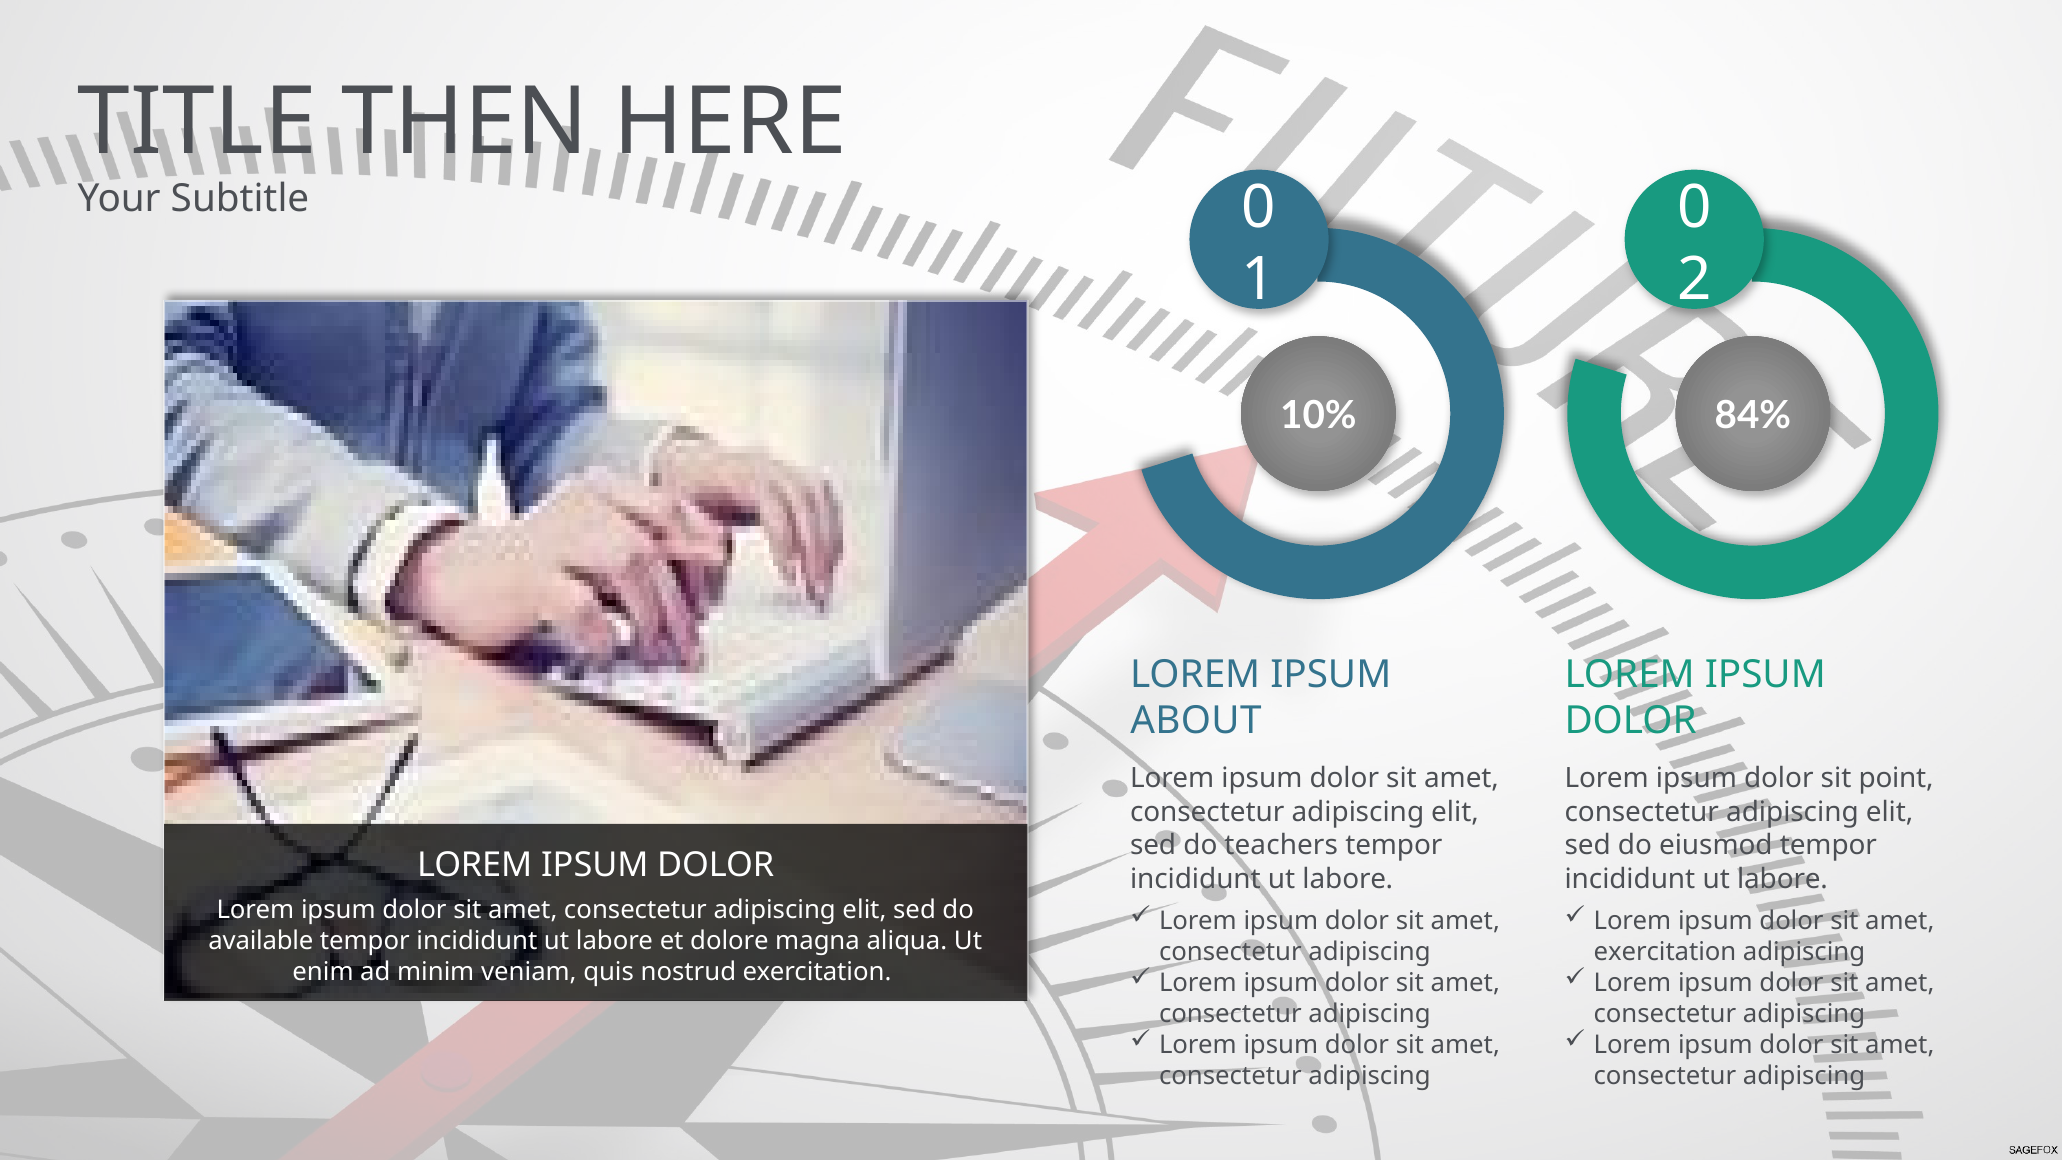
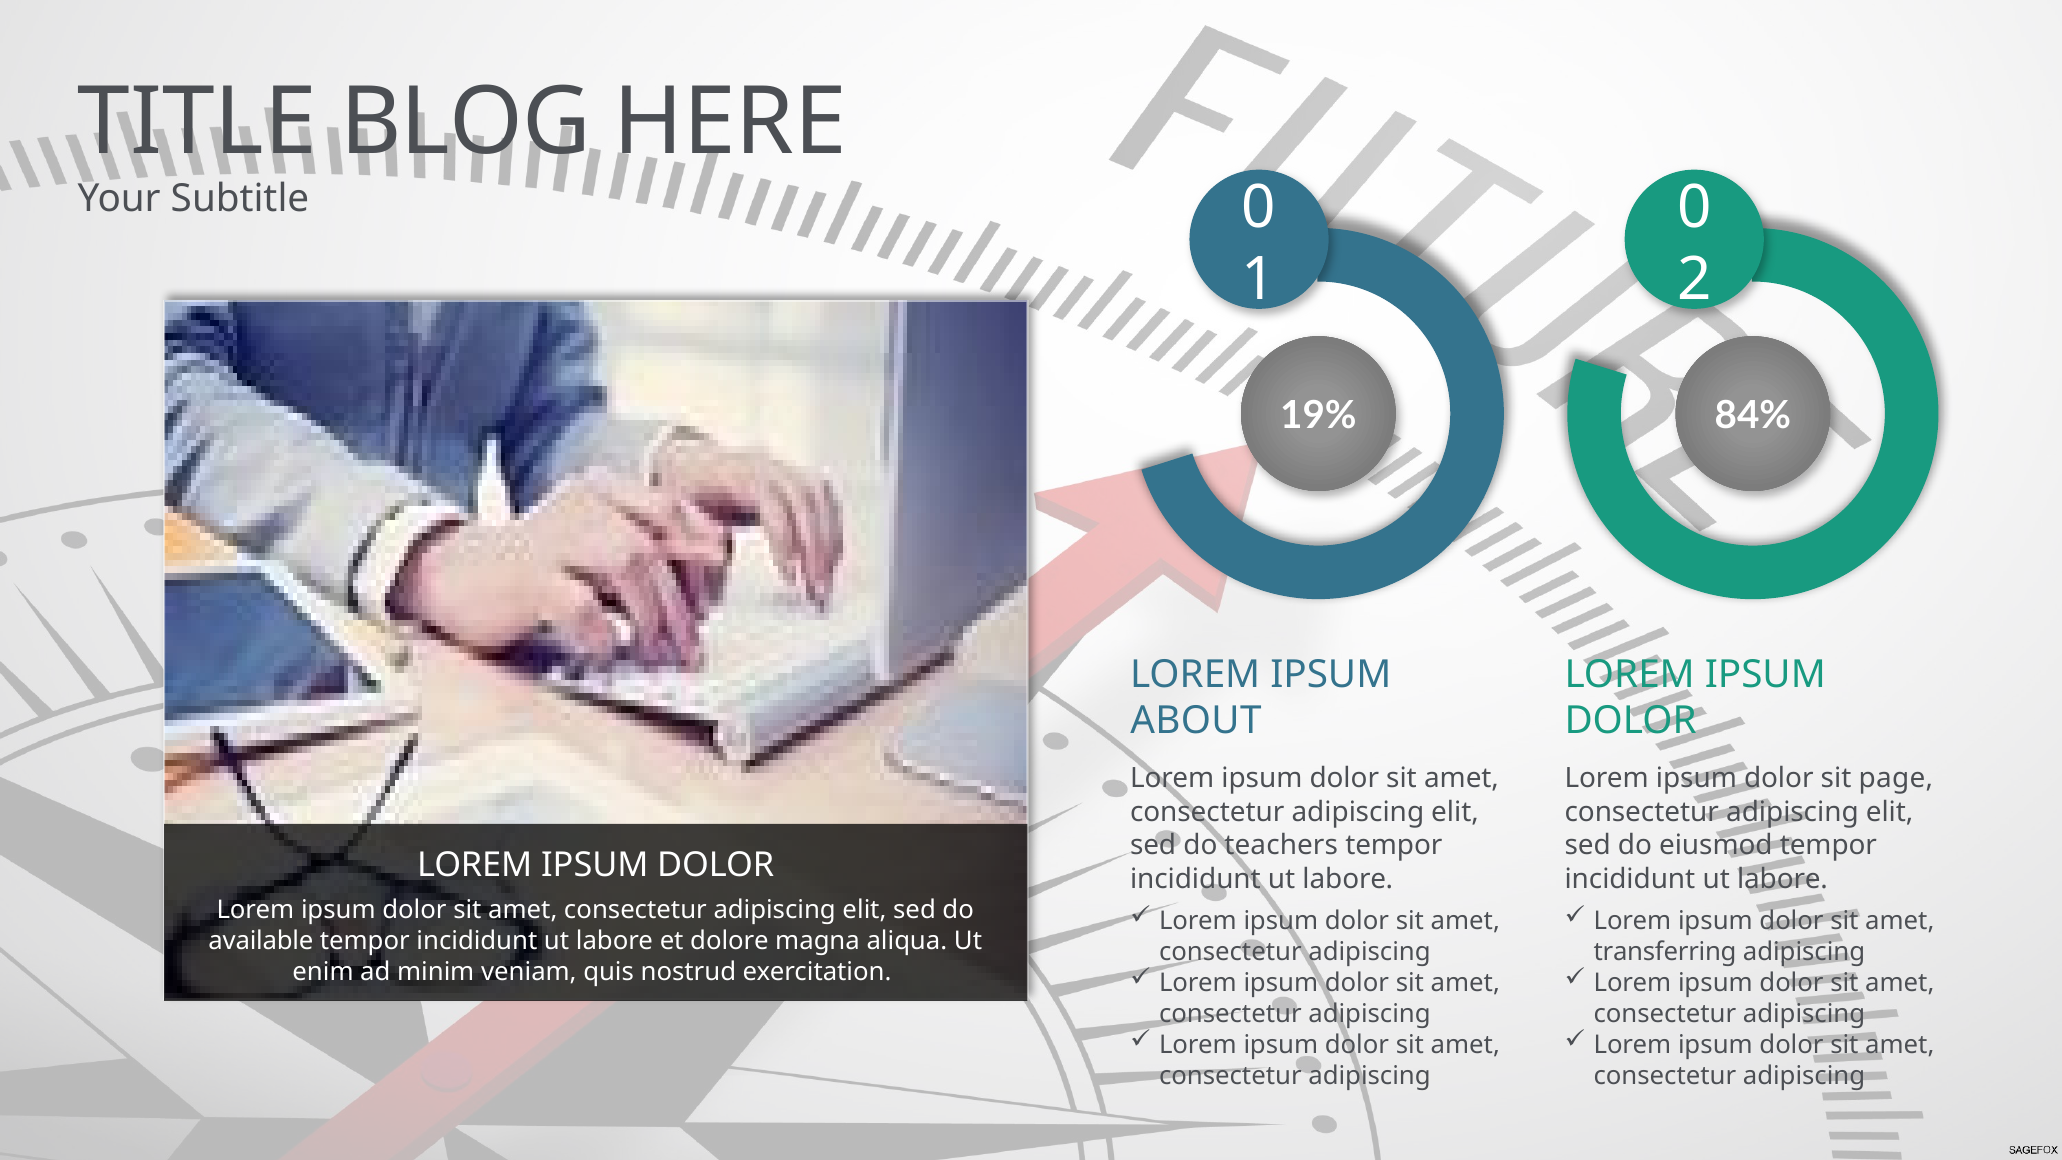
THEN: THEN -> BLOG (466, 122)
10%: 10% -> 19% (1318, 416)
point: point -> page (1896, 778)
exercitation: exercitation -> transferring (1665, 952)
